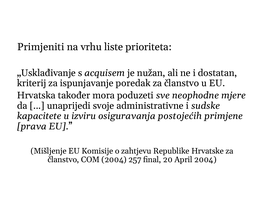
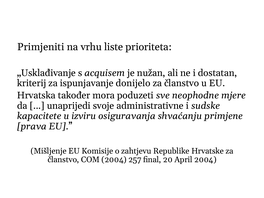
poredak: poredak -> donijelo (133, 83)
postojećih: postojećih -> shvaćanju (180, 116)
